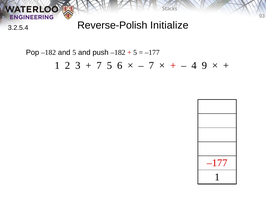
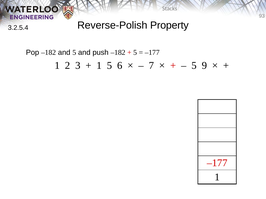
Initialize: Initialize -> Property (169, 25)
7: 7 -> 1 (99, 66)
4: 4 -> 5 (194, 66)
